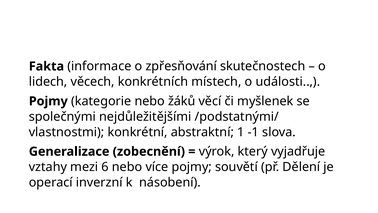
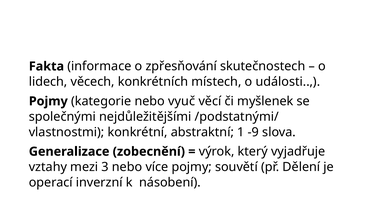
žáků: žáků -> vyuč (182, 101)
-1: -1 -> -9 (253, 132)
6: 6 -> 3 (105, 167)
